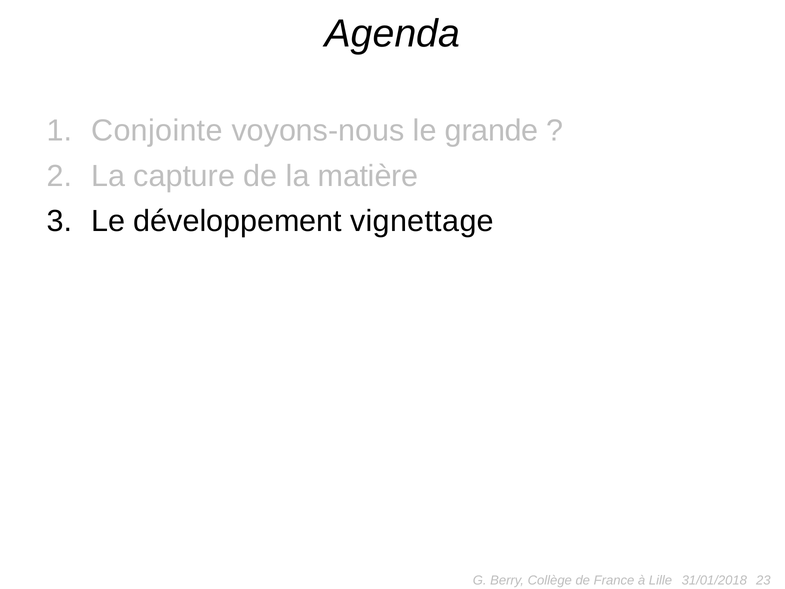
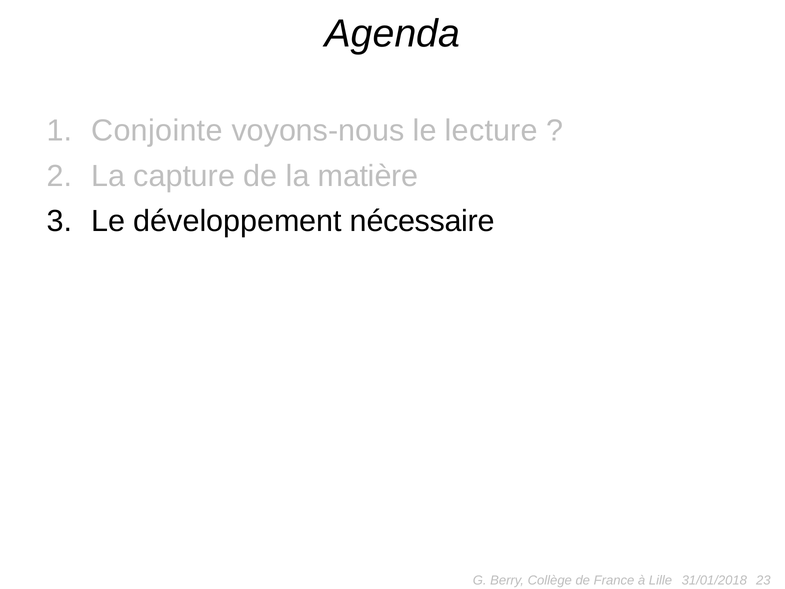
grande: grande -> lecture (491, 131)
vignettage: vignettage -> nécessaire (422, 221)
